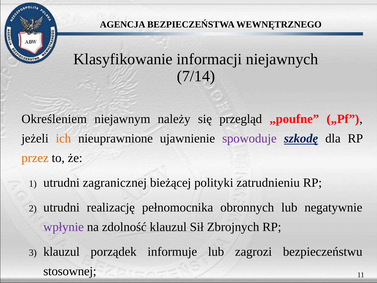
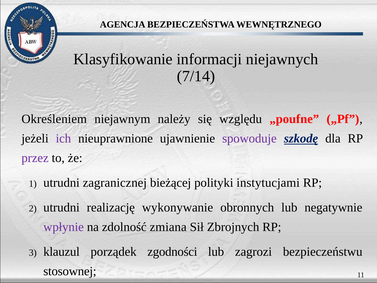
przegląd: przegląd -> względu (241, 119)
ich colour: orange -> purple (63, 138)
przez colour: orange -> purple (35, 158)
zatrudnieniu: zatrudnieniu -> instytucjami (268, 183)
pełnomocnika: pełnomocnika -> wykonywanie (178, 207)
zdolność klauzul: klauzul -> zmiana (168, 227)
informuje: informuje -> zgodności (172, 251)
